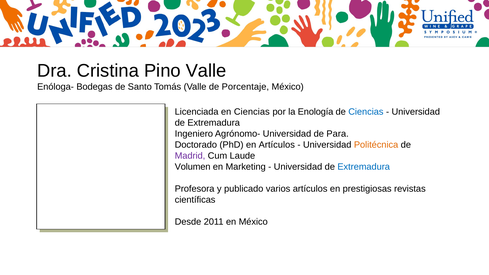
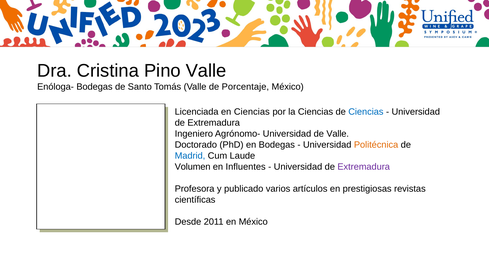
la Enología: Enología -> Ciencias (316, 112)
de Para: Para -> Valle (338, 134)
en Artículos: Artículos -> Bodegas (277, 145)
Madrid colour: purple -> blue (190, 156)
Marketing: Marketing -> Influentes (246, 167)
Extremadura colour: blue -> purple (364, 167)
